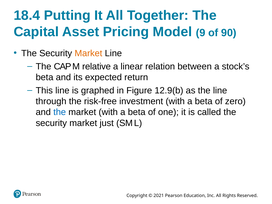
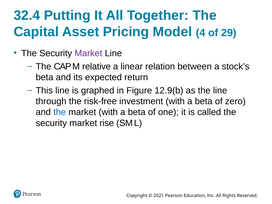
18.4: 18.4 -> 32.4 (27, 16)
9: 9 -> 4 (201, 33)
90: 90 -> 29 (229, 33)
Market colour: orange -> purple (88, 53)
just: just -> rise (107, 123)
